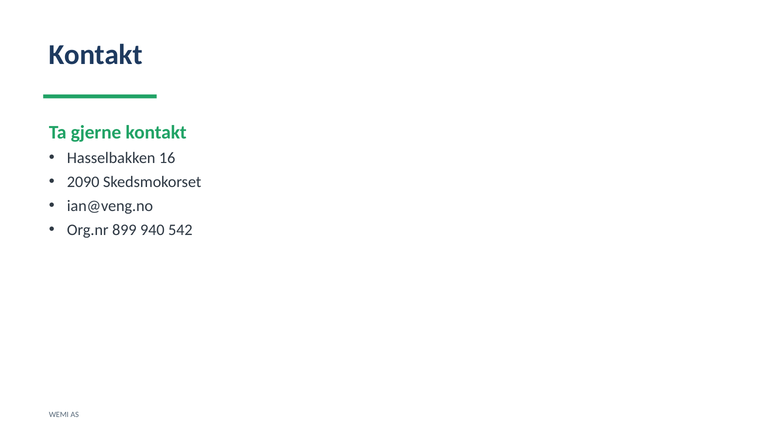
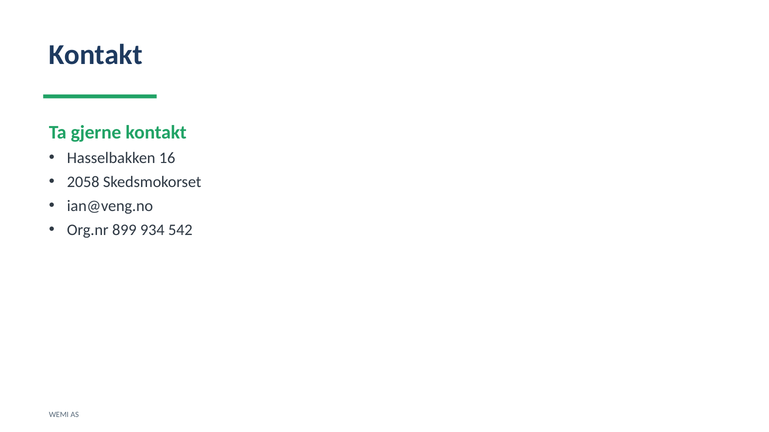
2090: 2090 -> 2058 (83, 182)
940: 940 -> 934 (152, 230)
